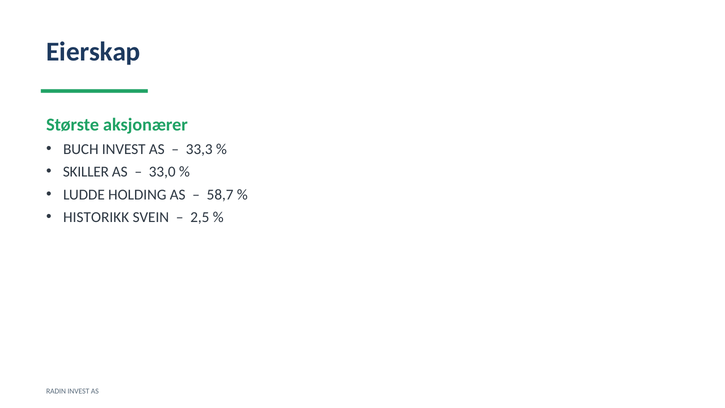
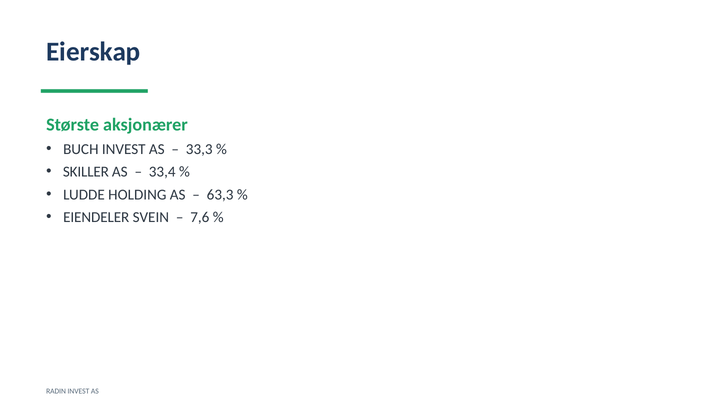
33,0: 33,0 -> 33,4 (162, 172)
58,7: 58,7 -> 63,3 (220, 194)
HISTORIKK: HISTORIKK -> EIENDELER (96, 217)
2,5: 2,5 -> 7,6 (200, 217)
